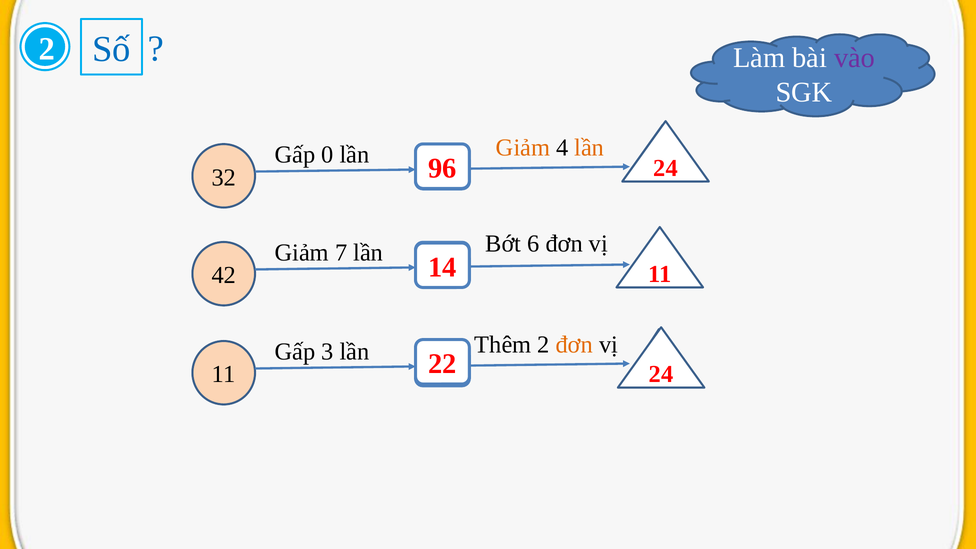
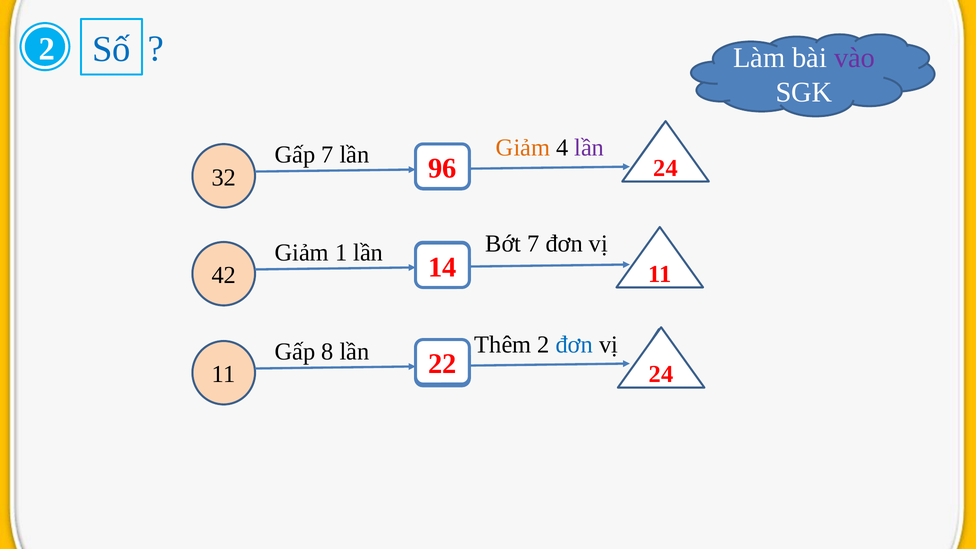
Gấp 0: 0 -> 7 (328, 155)
lần colour: orange -> purple (589, 148)
7: 7 -> 1 (341, 253)
Bớt 6: 6 -> 7 (533, 243)
3: 3 -> 8 (328, 352)
đơn colour: orange -> blue (574, 345)
